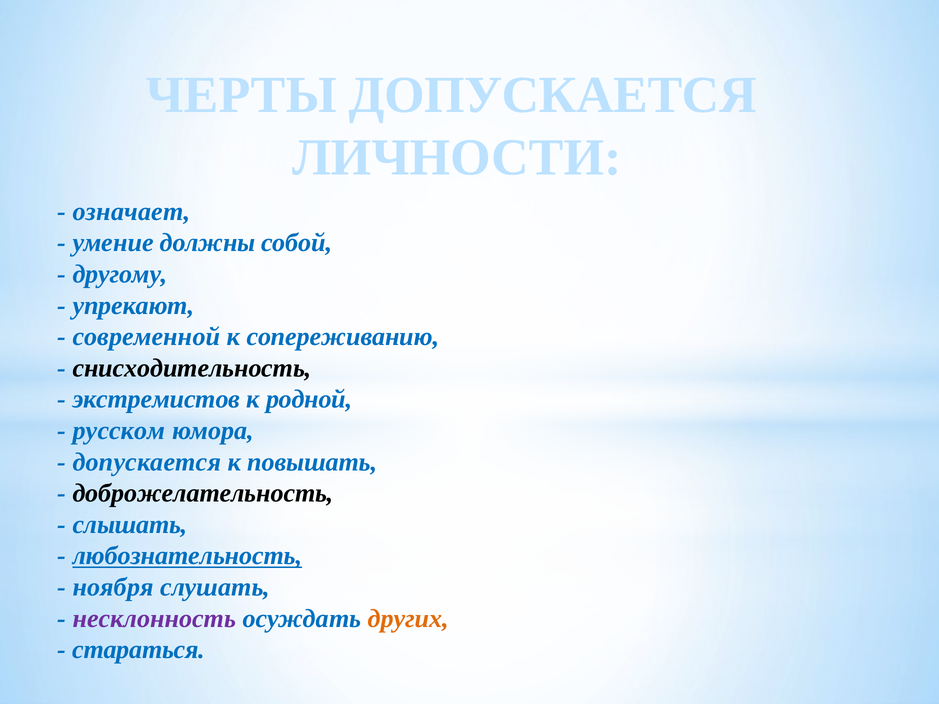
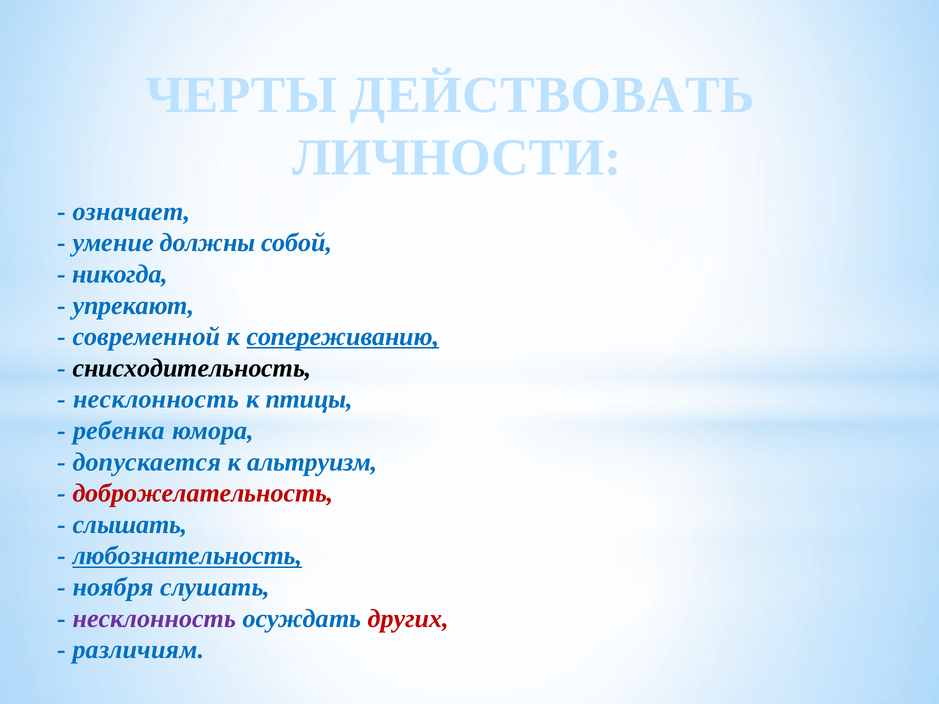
ЧЕРТЫ ДОПУСКАЕТСЯ: ДОПУСКАЕТСЯ -> ДЕЙСТВОВАТЬ (552, 95)
другому: другому -> никогда (120, 274)
сопереживанию underline: none -> present (343, 337)
экстремистов: экстремистов -> несклонность (156, 399)
родной: родной -> птицы (309, 399)
русском: русском -> ребенка (119, 431)
повышать: повышать -> альтруизм (312, 462)
доброжелательность colour: black -> red (203, 493)
других colour: orange -> red (408, 619)
стараться: стараться -> различиям (138, 650)
